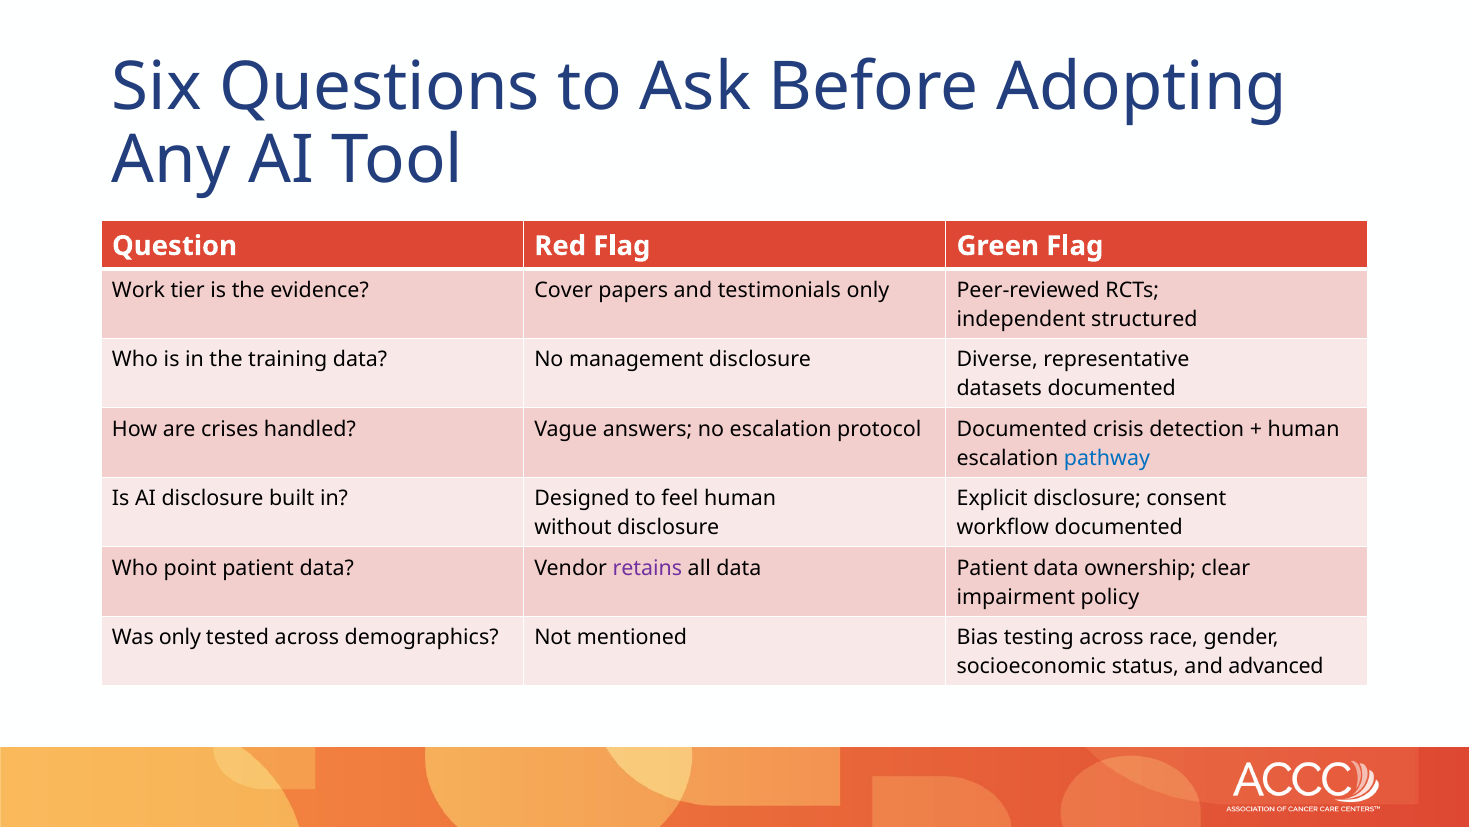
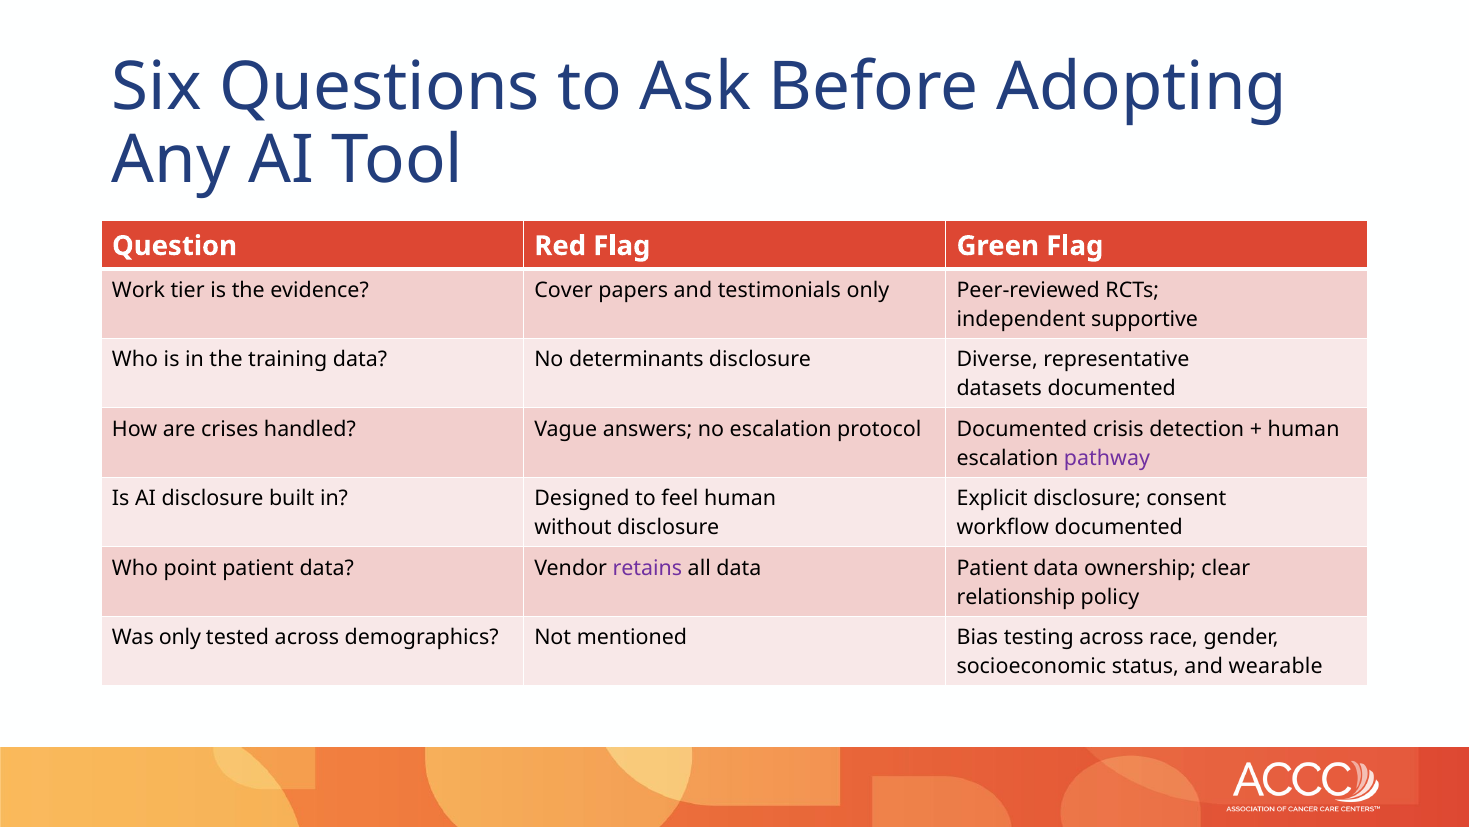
structured: structured -> supportive (1145, 319)
management: management -> determinants (636, 359)
pathway colour: blue -> purple (1107, 458)
impairment: impairment -> relationship (1016, 597)
advanced: advanced -> wearable (1276, 666)
